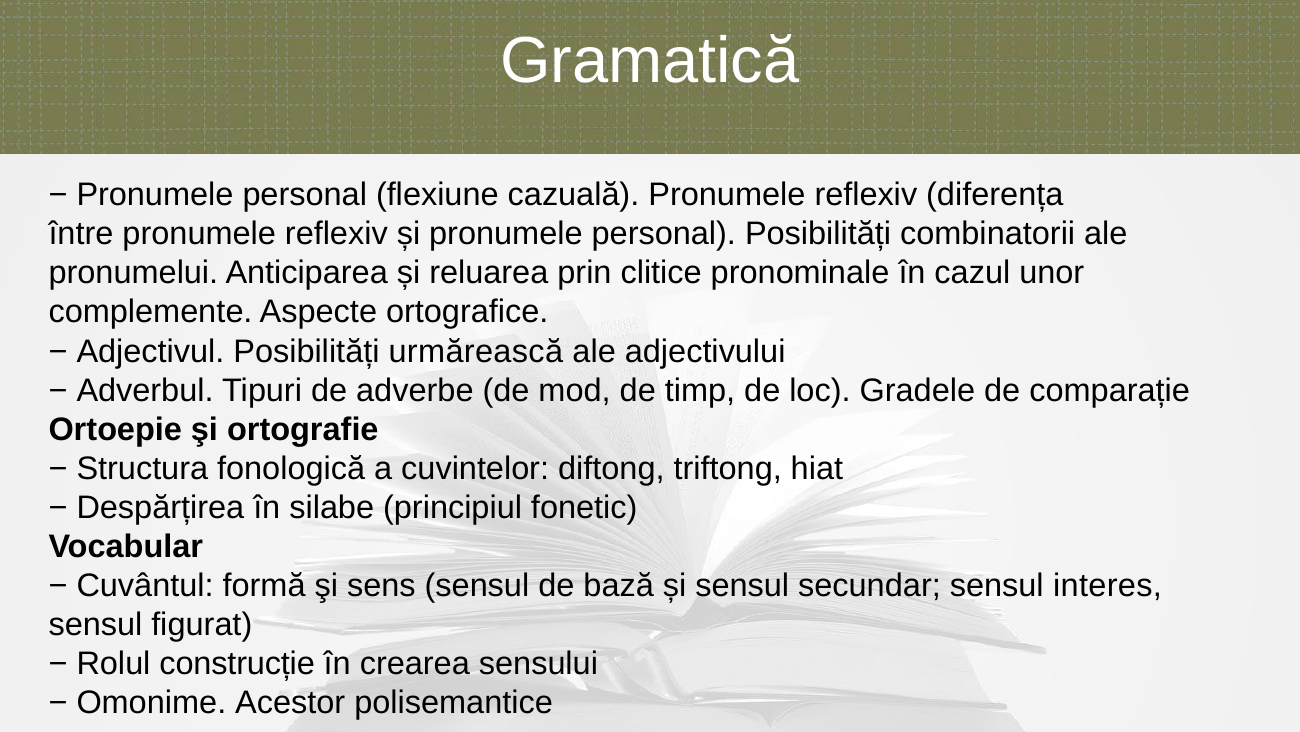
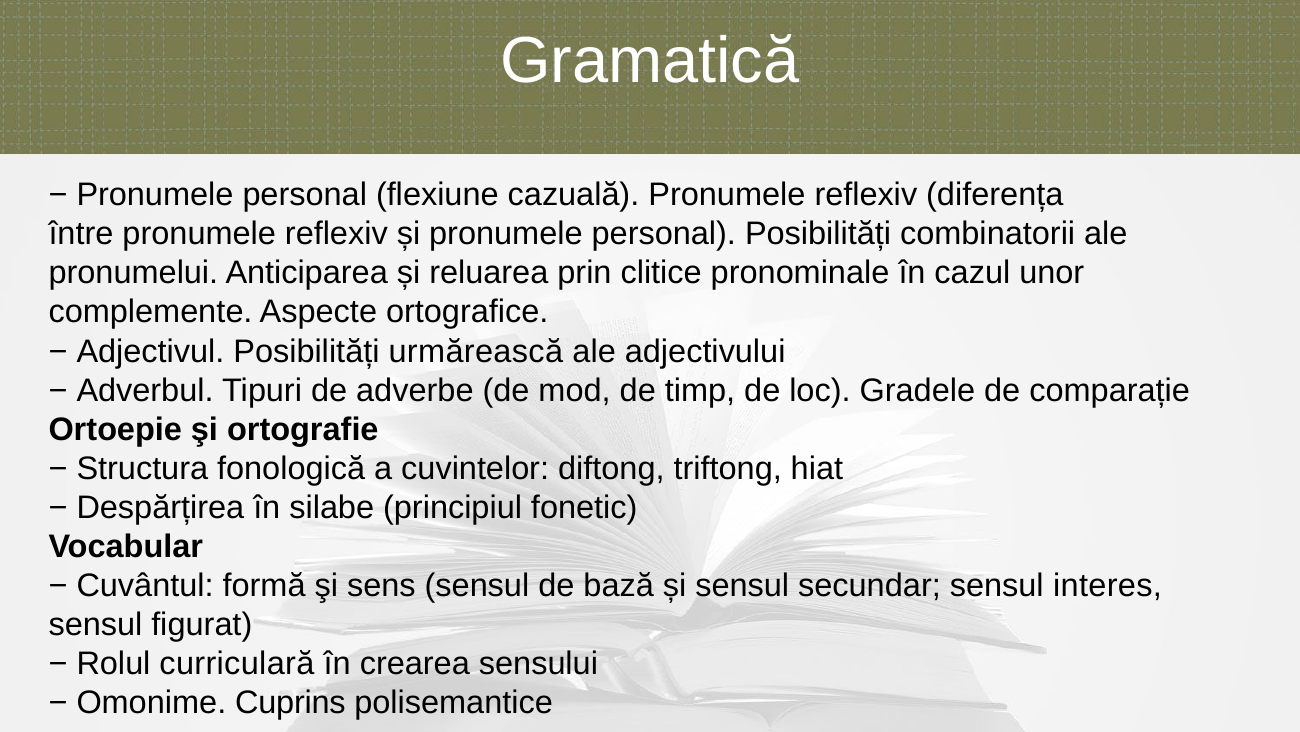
construcție: construcție -> curriculară (237, 663)
Acestor: Acestor -> Cuprins (290, 702)
